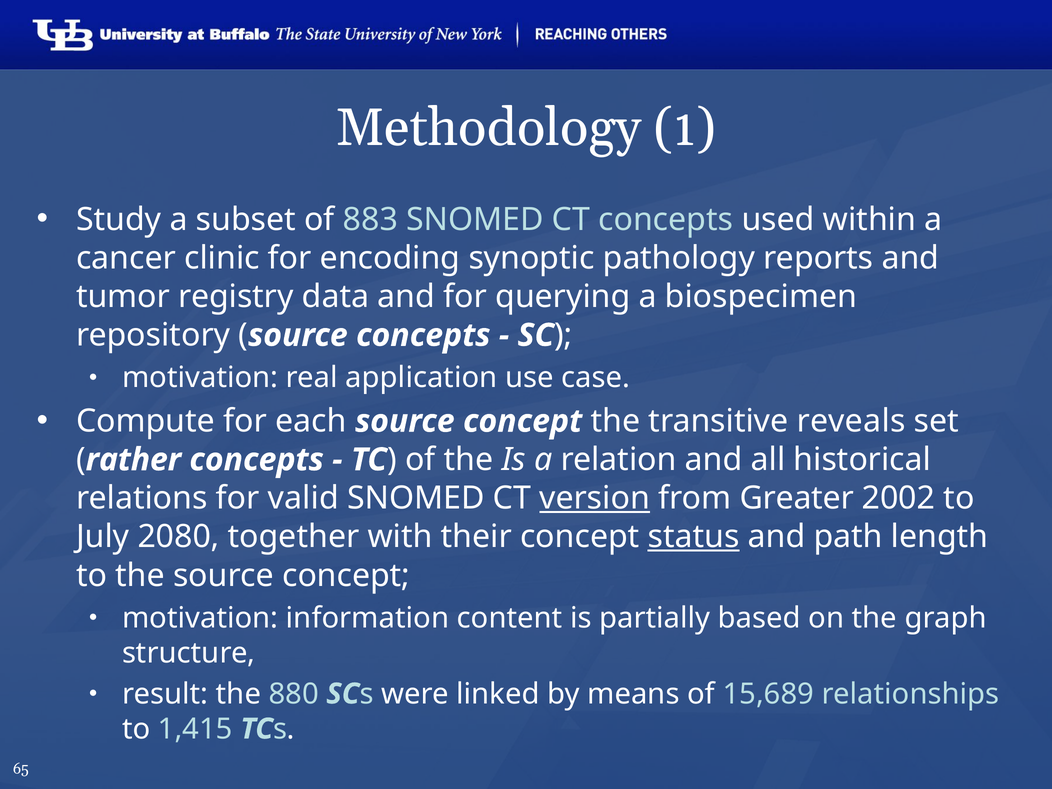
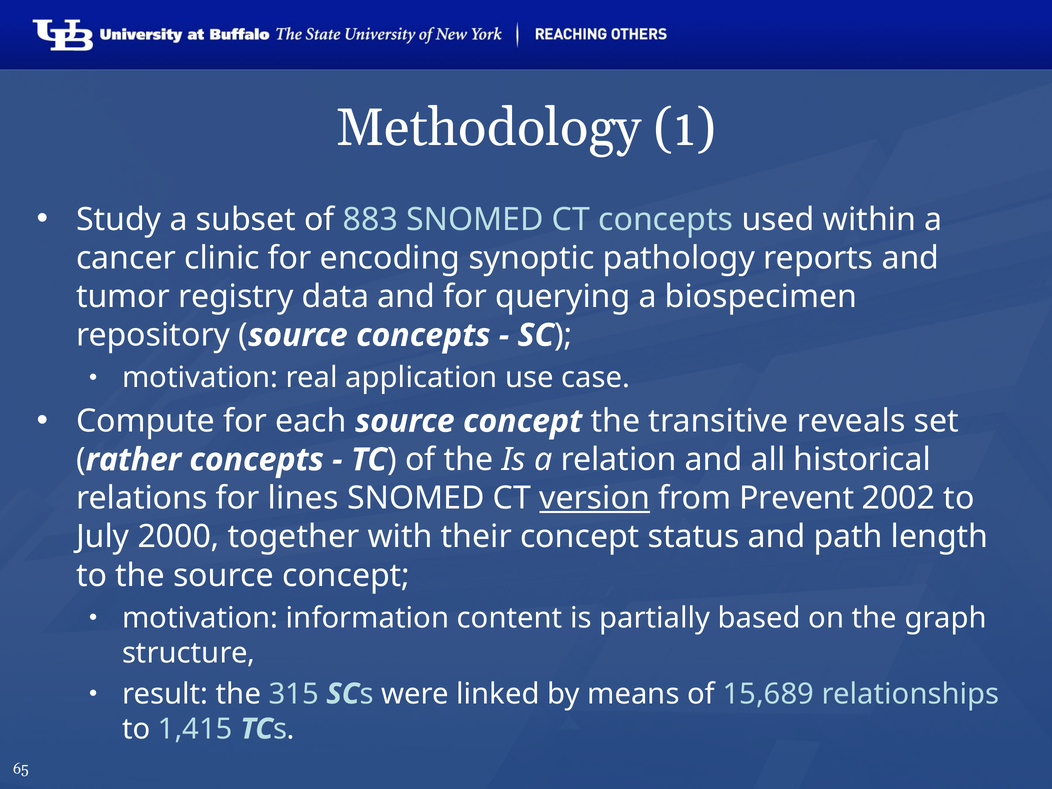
valid: valid -> lines (303, 498)
Greater: Greater -> Prevent (797, 498)
2080: 2080 -> 2000 (179, 537)
status underline: present -> none (694, 537)
880: 880 -> 315 (294, 694)
